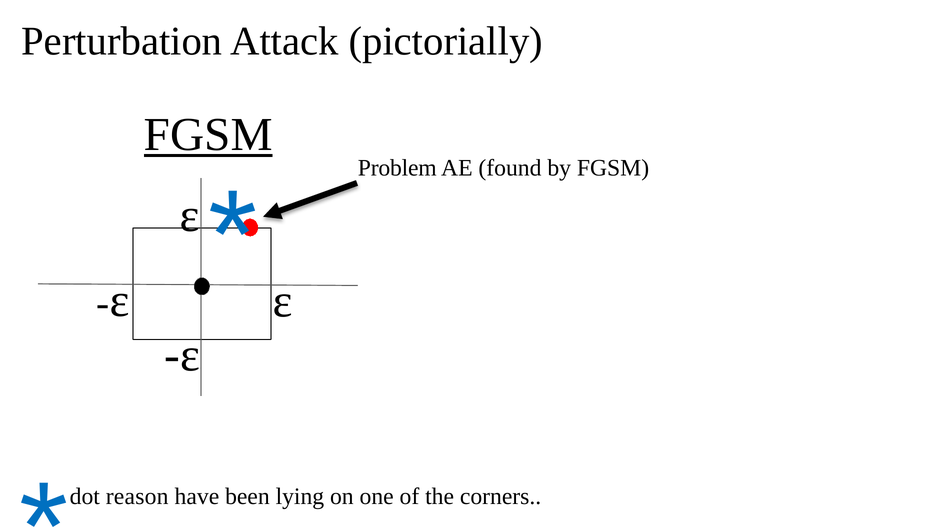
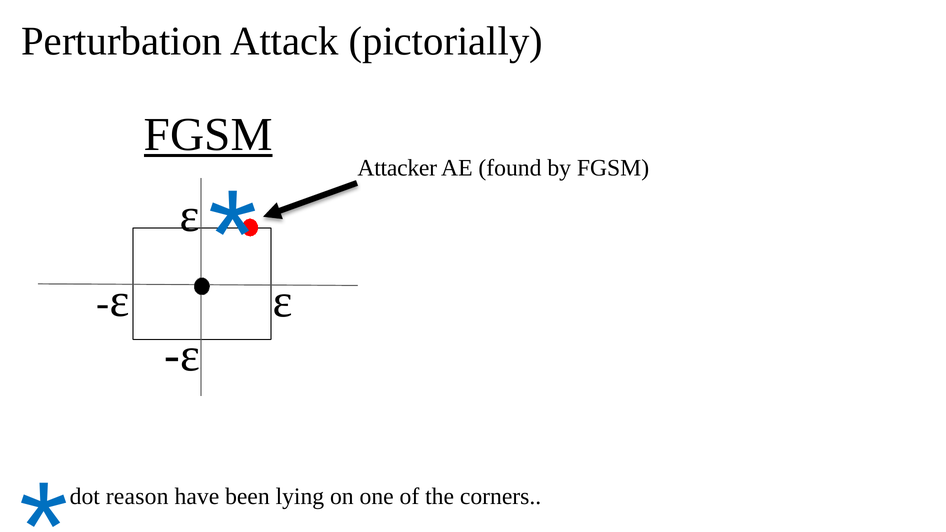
Problem: Problem -> Attacker (397, 168)
